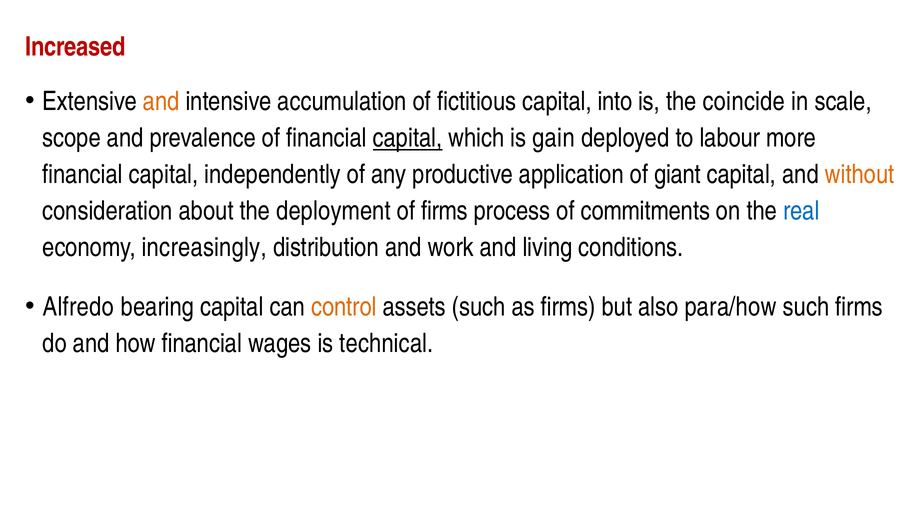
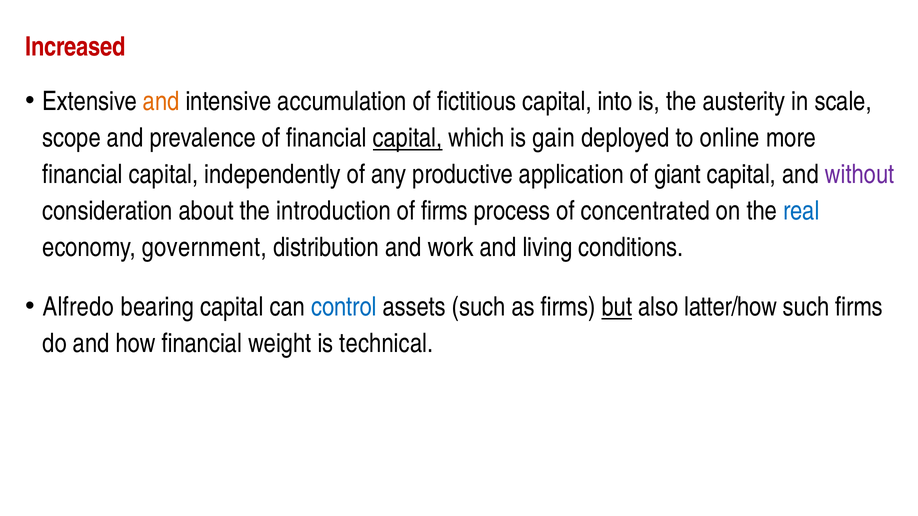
coincide: coincide -> austerity (744, 102)
labour: labour -> online (730, 138)
without colour: orange -> purple (860, 175)
deployment: deployment -> introduction (334, 211)
commitments: commitments -> concentrated (645, 211)
increasingly: increasingly -> government (204, 248)
control colour: orange -> blue (344, 307)
but underline: none -> present (617, 307)
para/how: para/how -> latter/how (731, 307)
wages: wages -> weight (280, 344)
